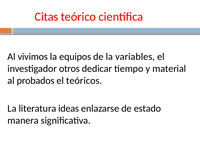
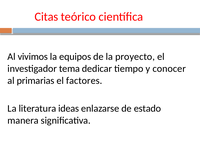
variables: variables -> proyecto (135, 57)
otros: otros -> tema (69, 69)
material: material -> conocer (169, 69)
probados: probados -> primarias (36, 81)
teóricos: teóricos -> factores (84, 81)
